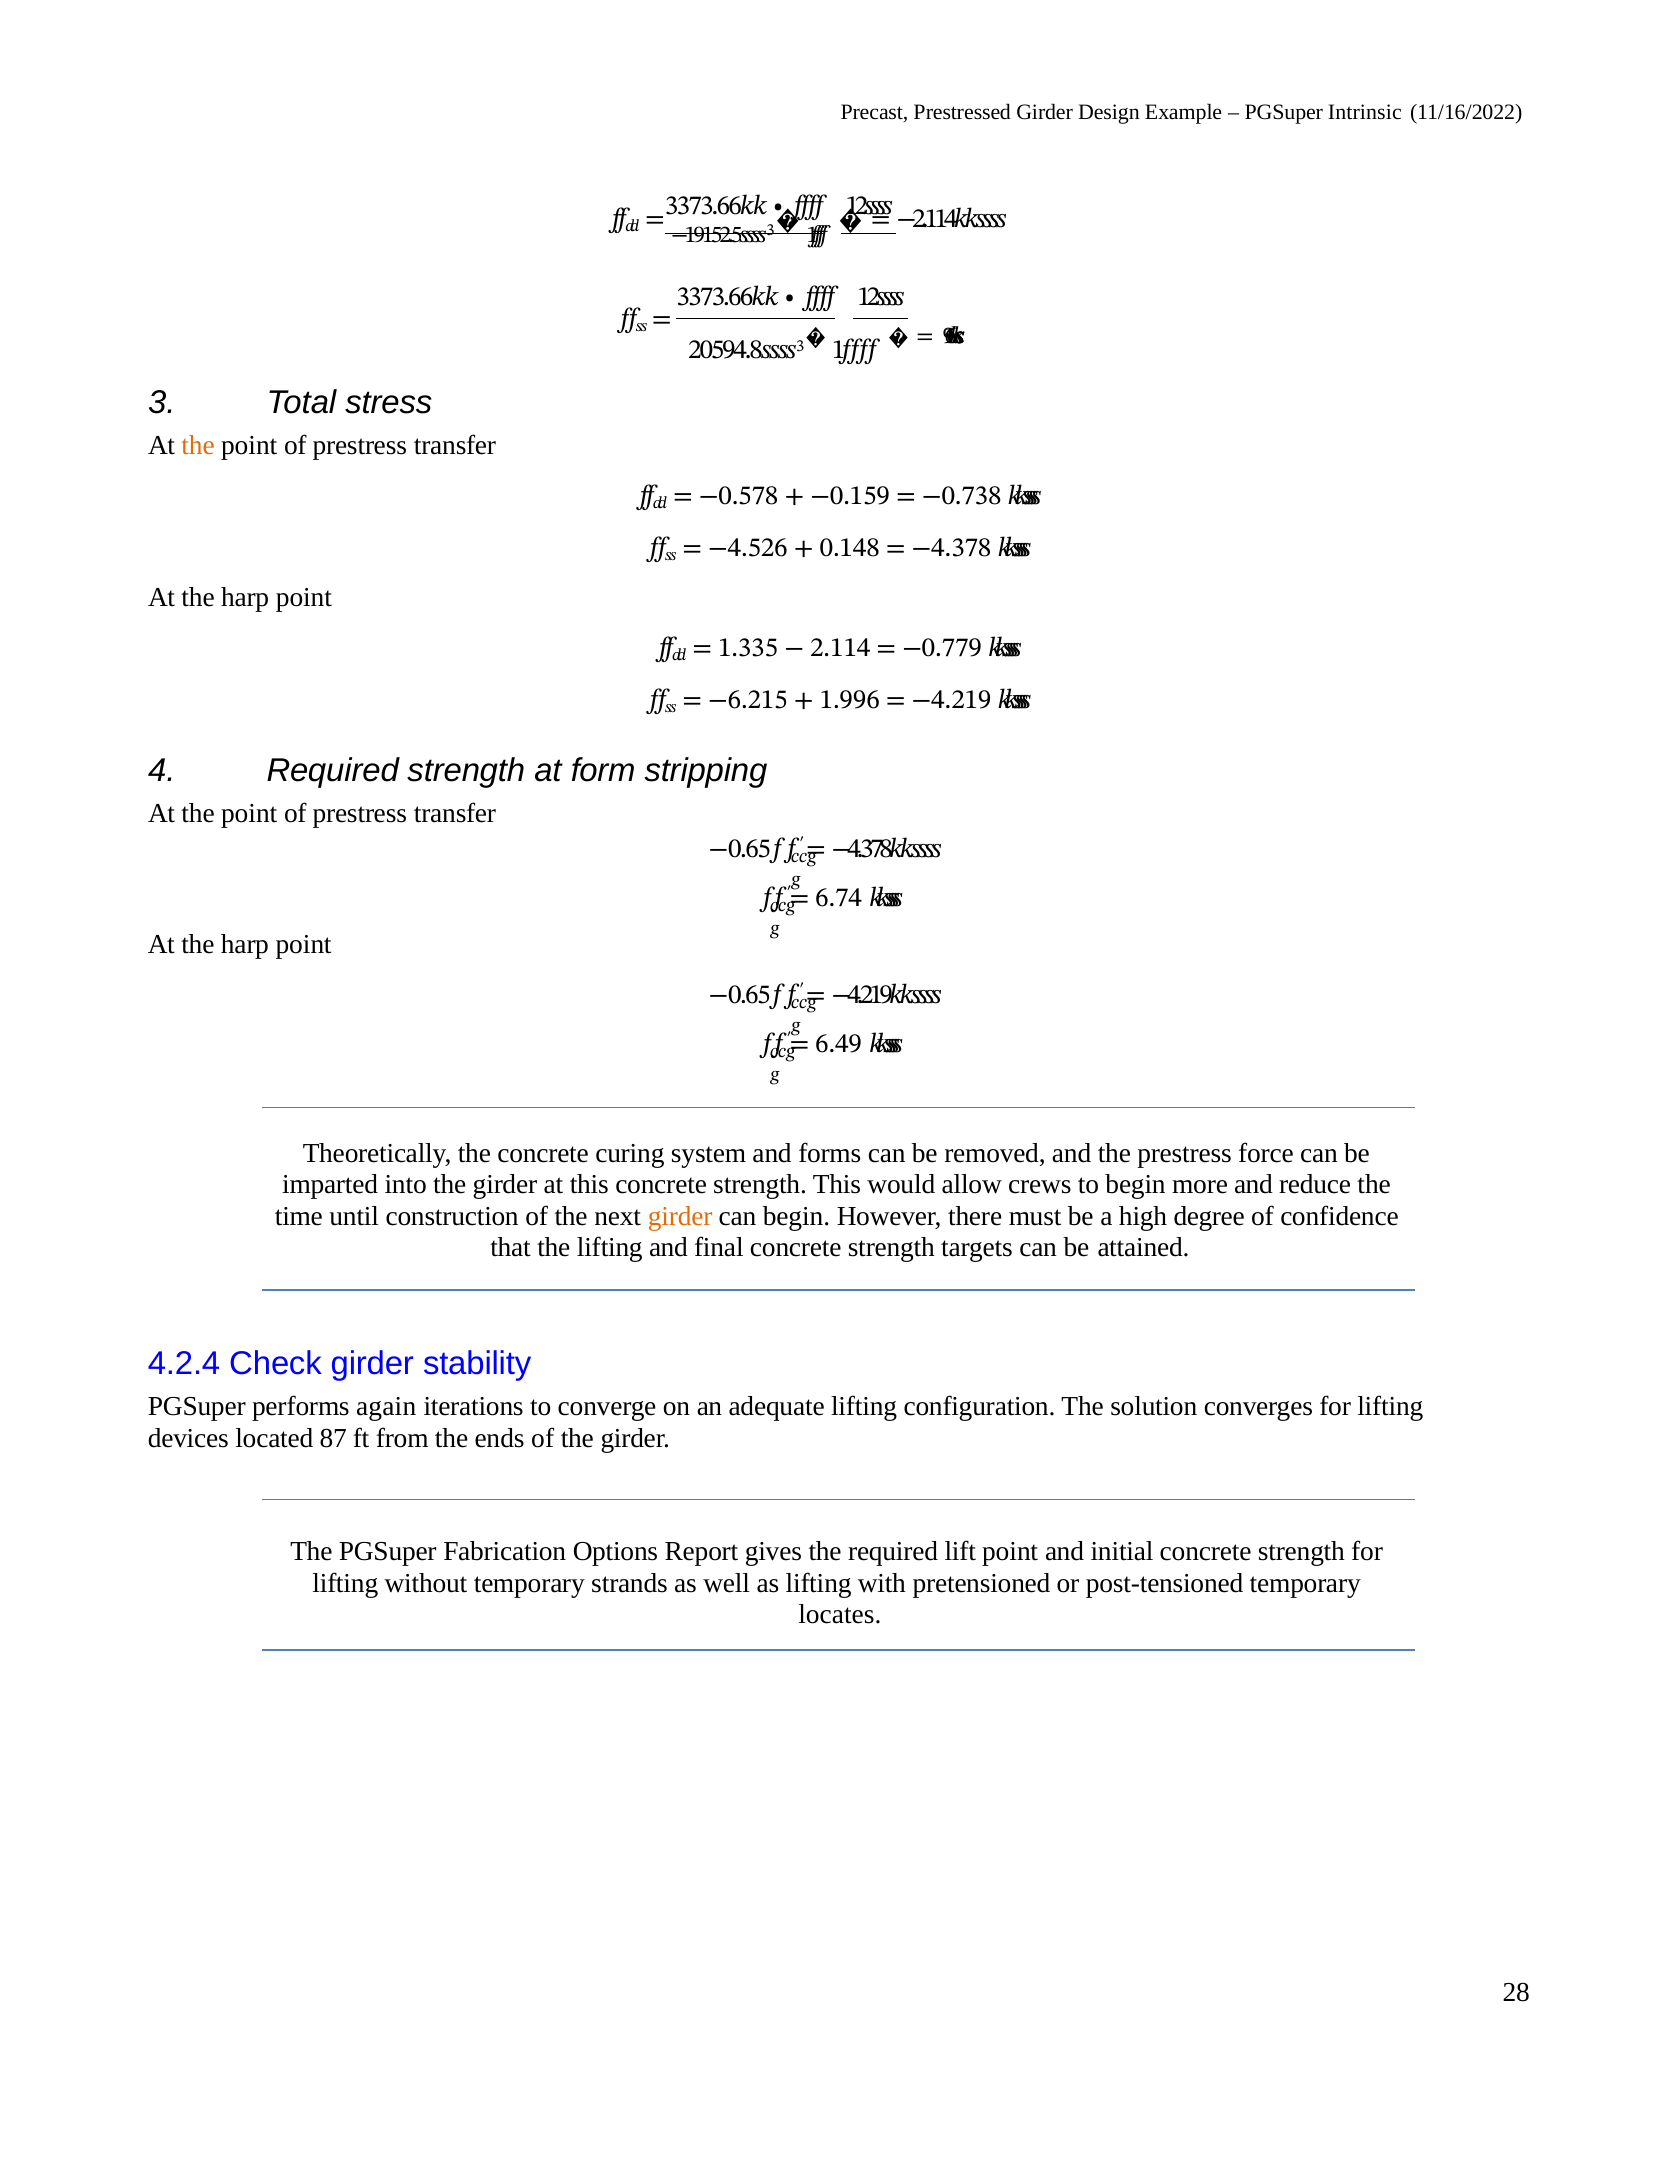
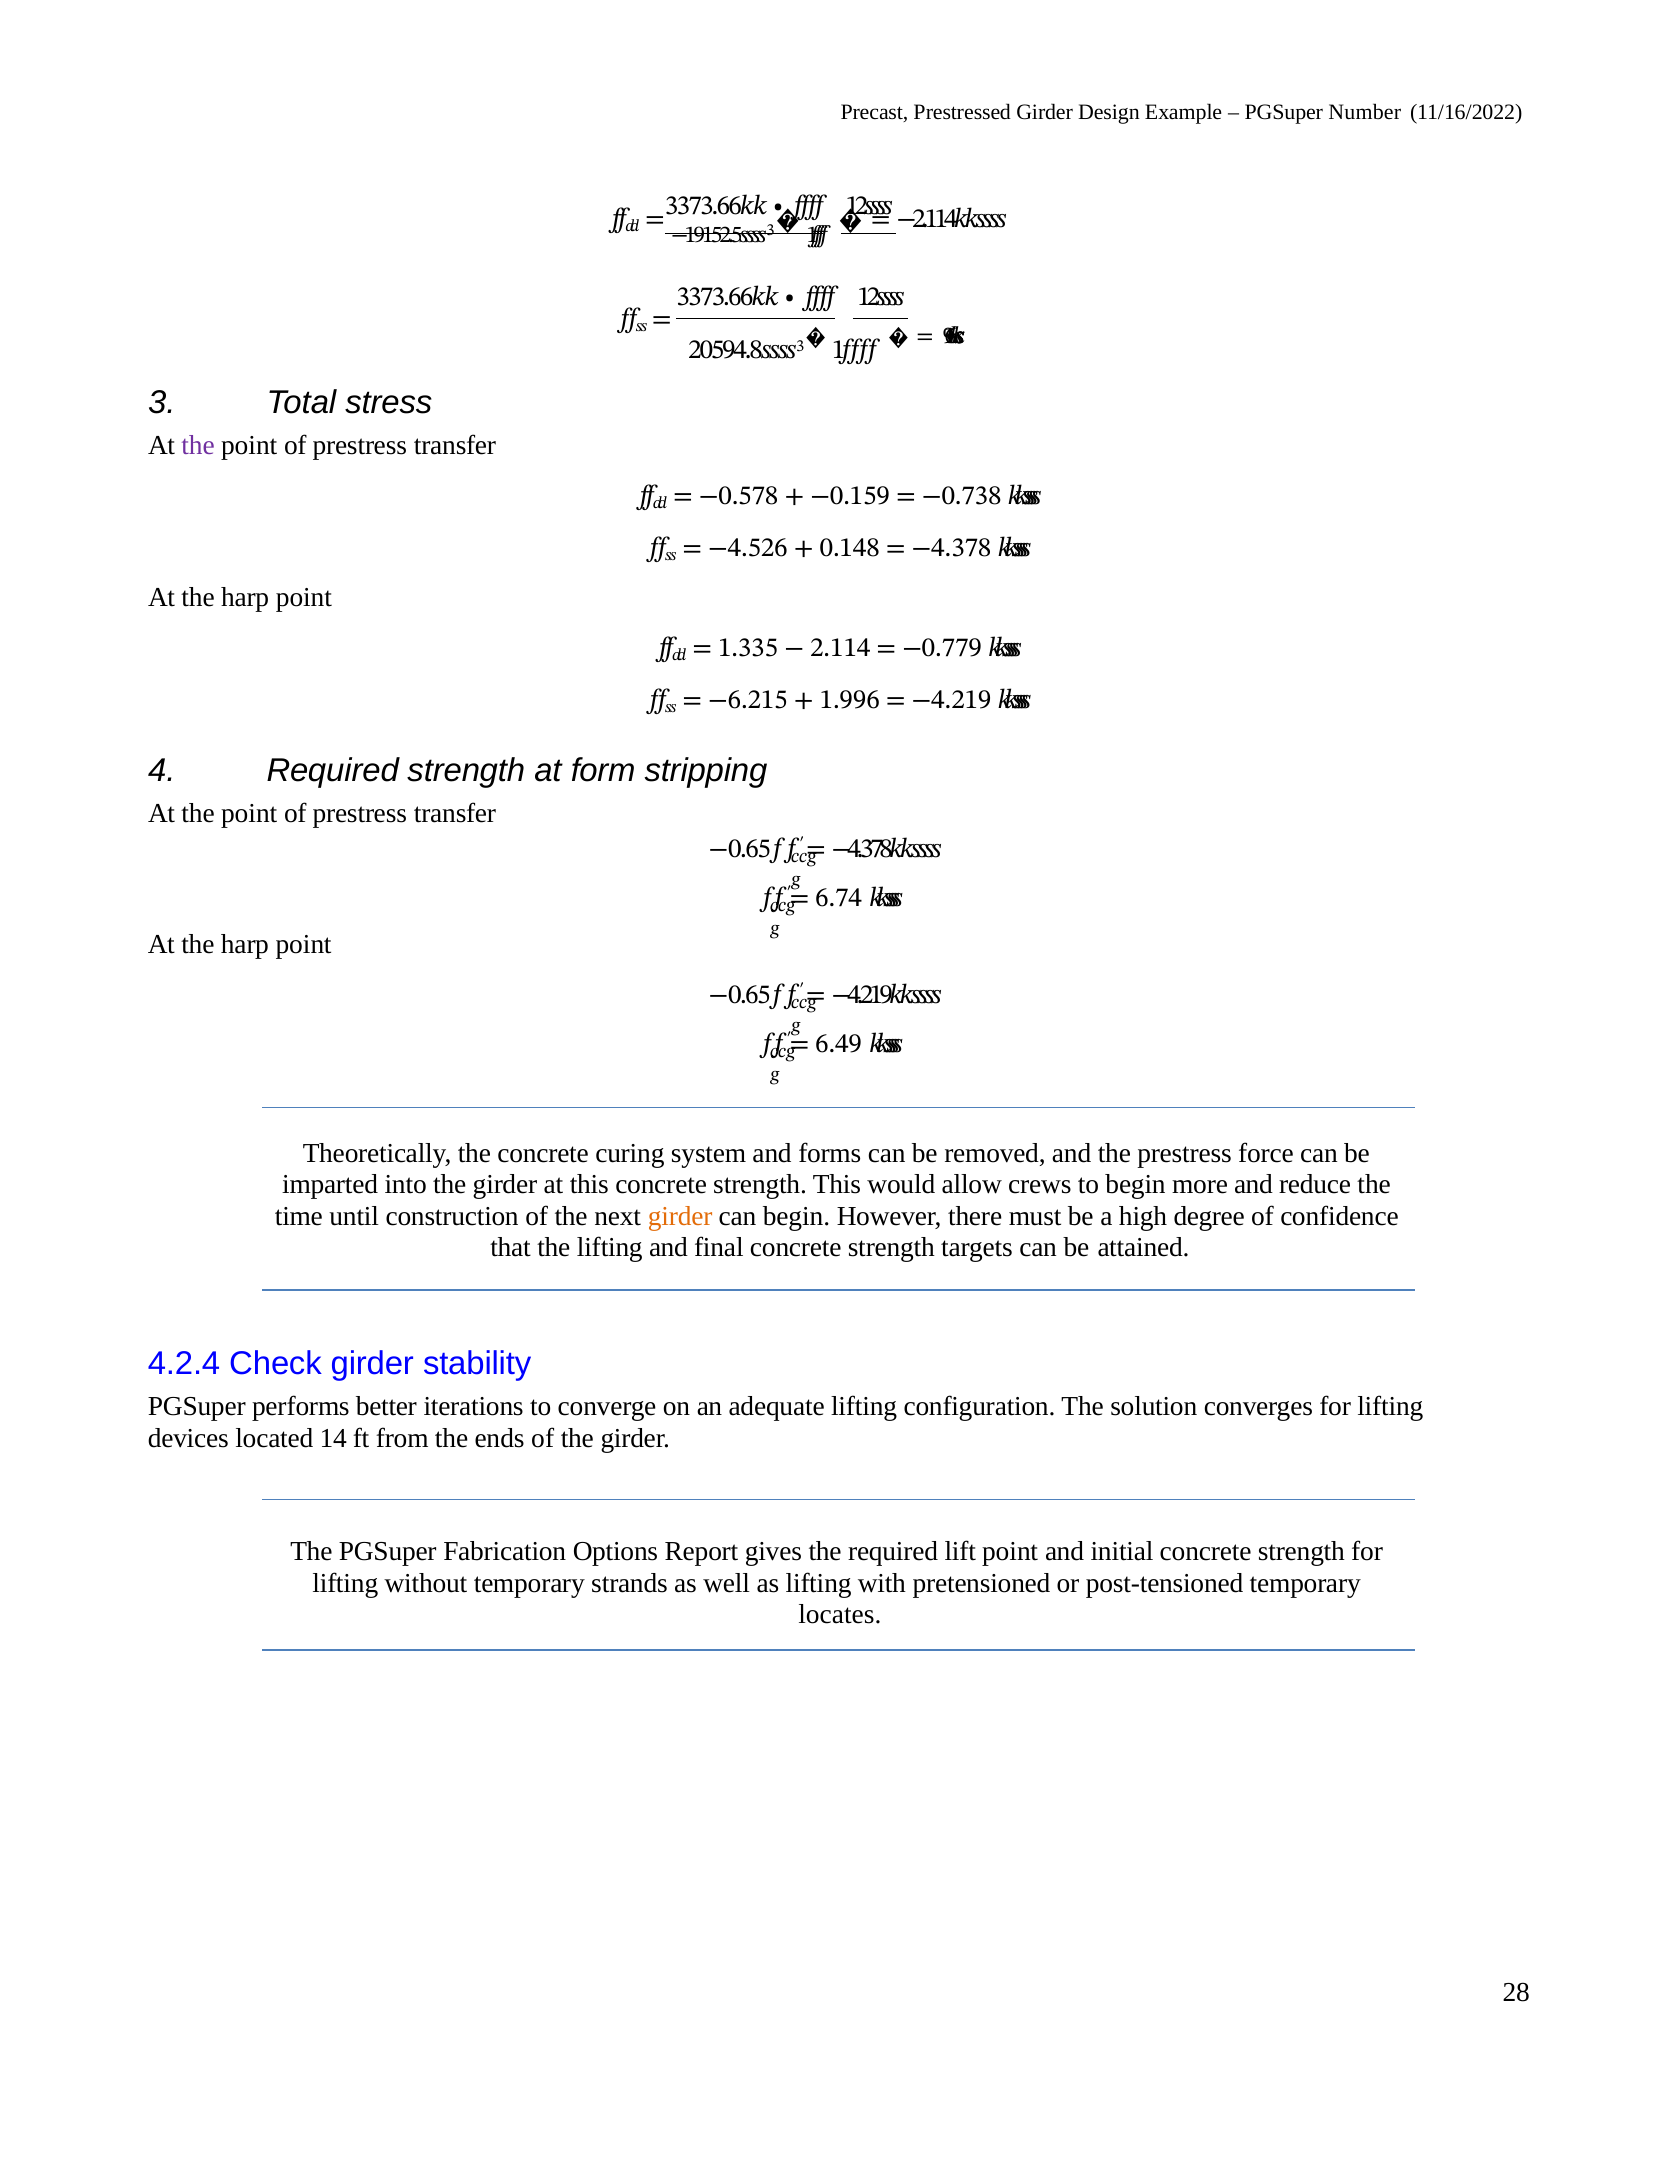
Intrinsic: Intrinsic -> Number (1365, 112)
the colour: orange -> purple (198, 446)
again: again -> better (386, 1407)
87: 87 -> 14 (333, 1439)
